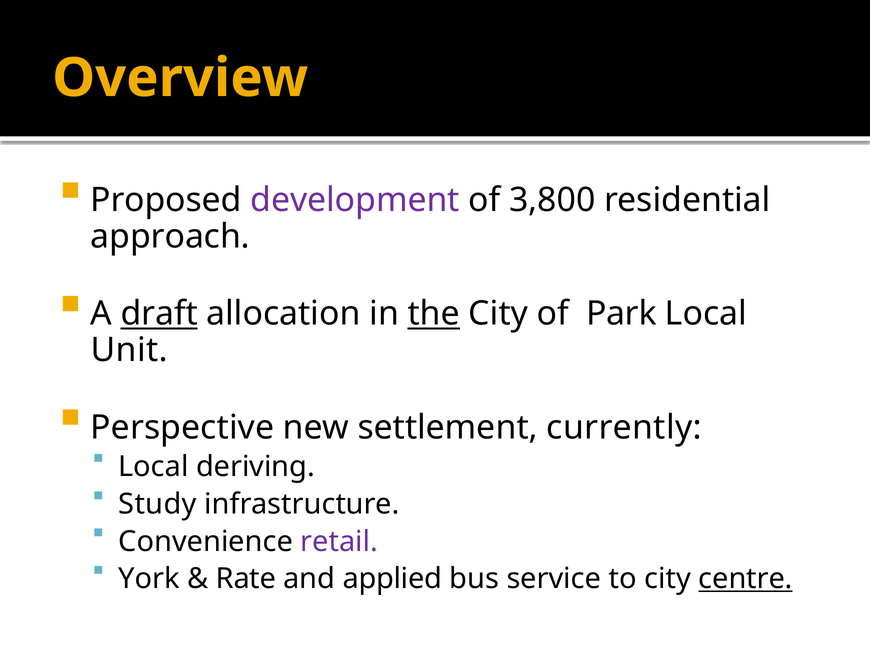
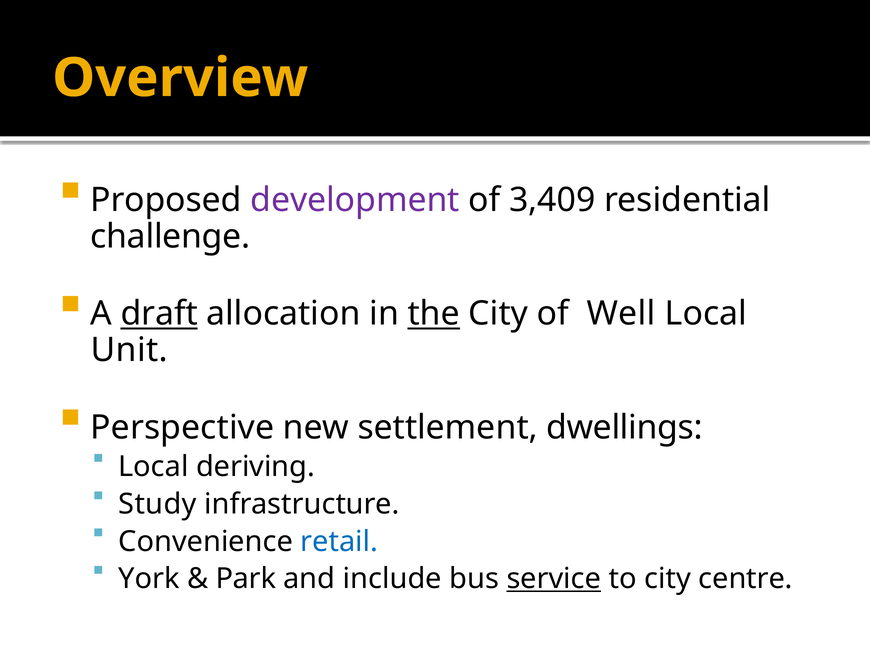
3,800: 3,800 -> 3,409 (552, 200)
approach: approach -> challenge (170, 237)
Park: Park -> Well (621, 314)
currently: currently -> dwellings (624, 428)
retail colour: purple -> blue (339, 542)
Rate: Rate -> Park (246, 579)
applied: applied -> include (392, 579)
service underline: none -> present (554, 579)
centre underline: present -> none (746, 579)
